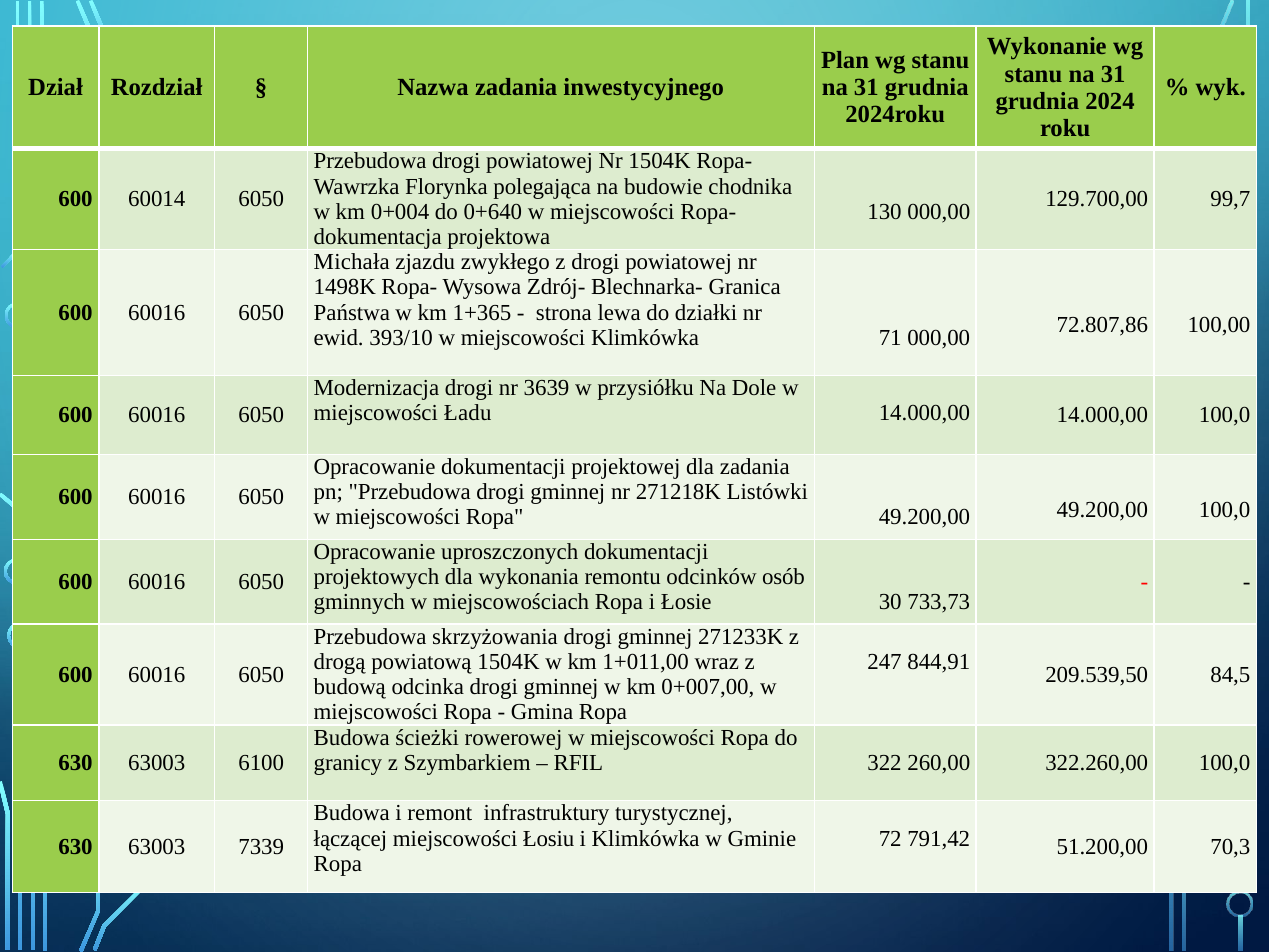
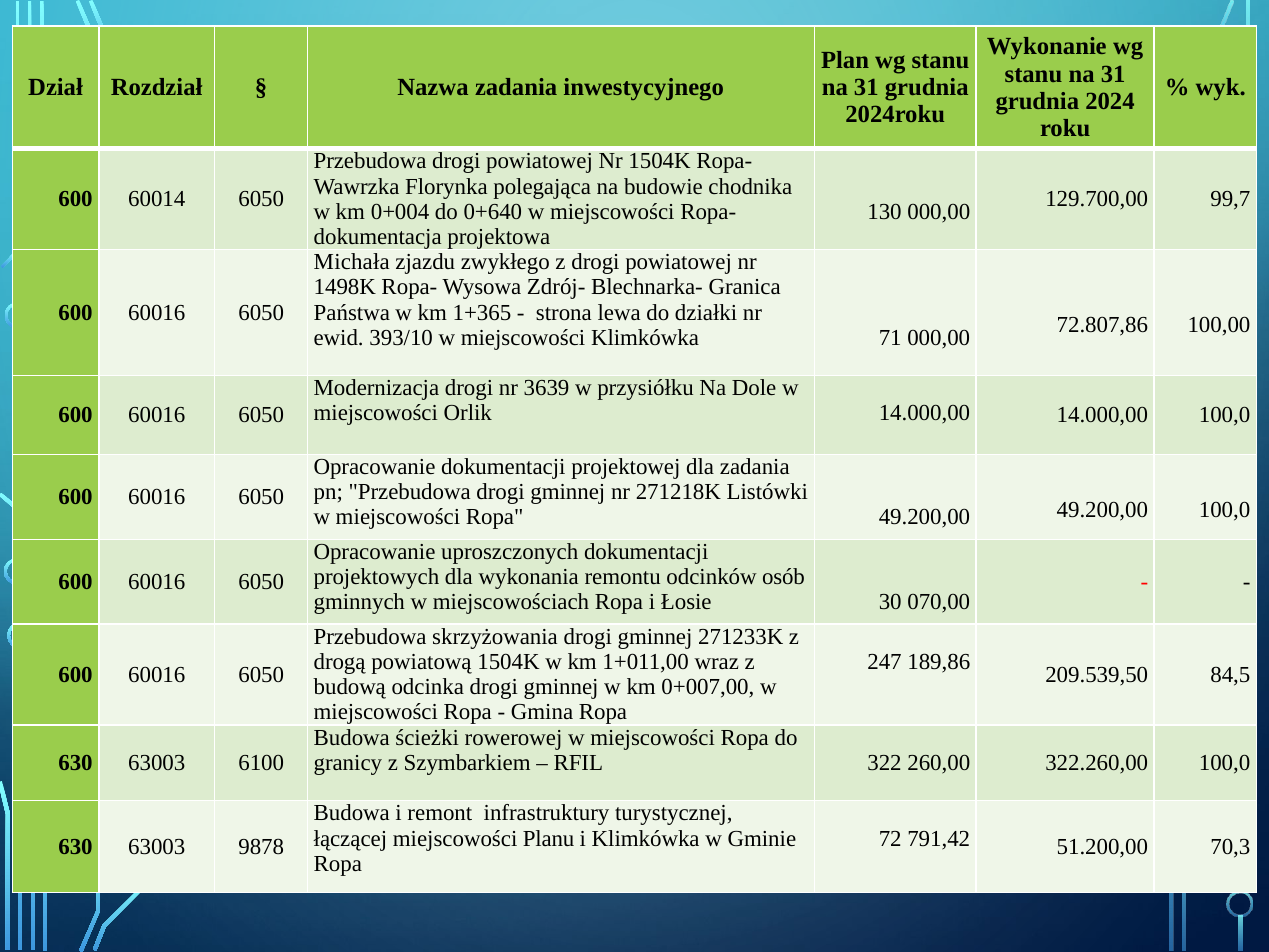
Ładu: Ładu -> Orlik (468, 413)
733,73: 733,73 -> 070,00 (939, 602)
844,91: 844,91 -> 189,86 (939, 662)
Łosiu: Łosiu -> Planu (549, 838)
7339: 7339 -> 9878 (261, 846)
